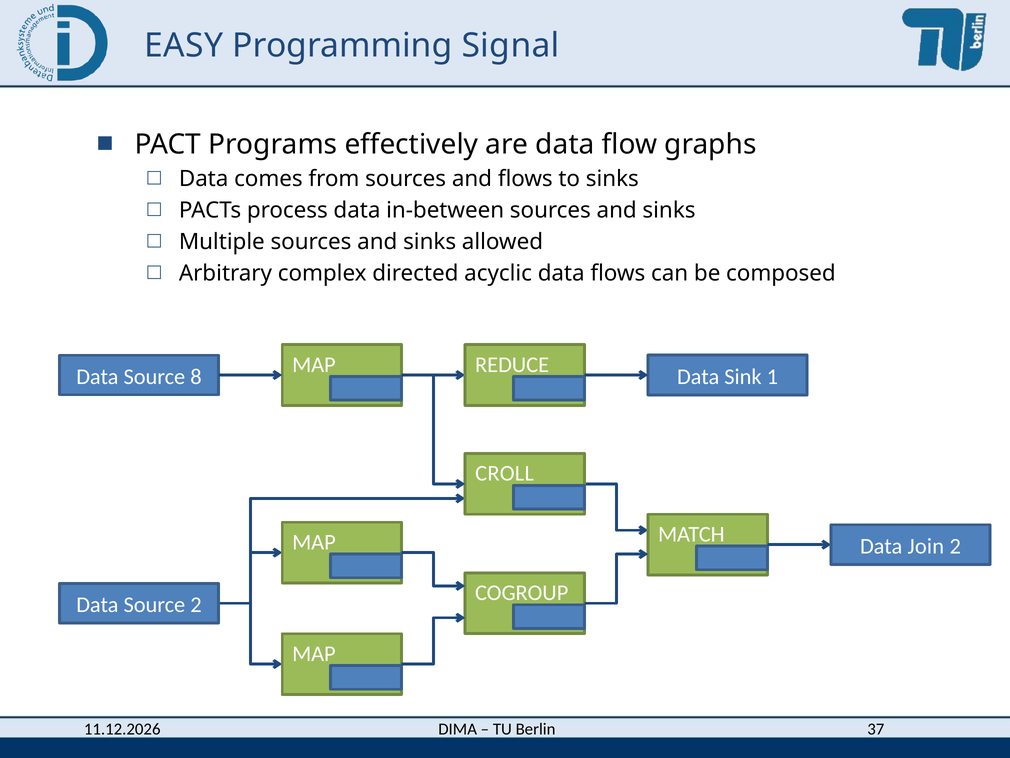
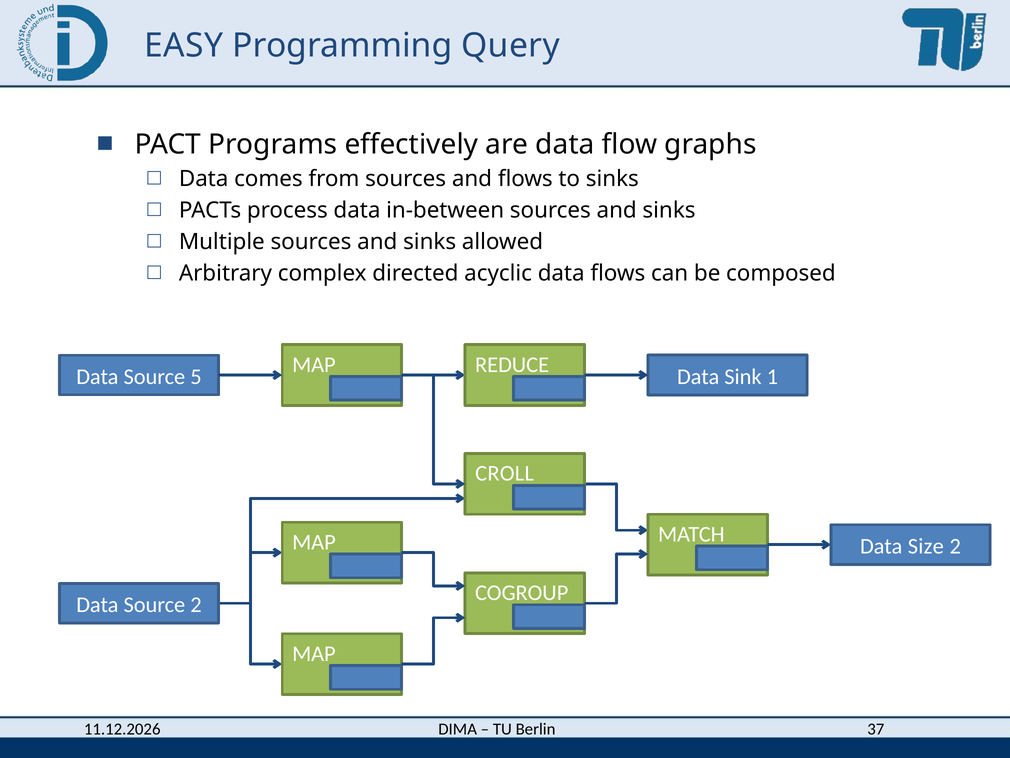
Signal: Signal -> Query (511, 46)
8: 8 -> 5 (196, 376)
Join: Join -> Size (926, 546)
